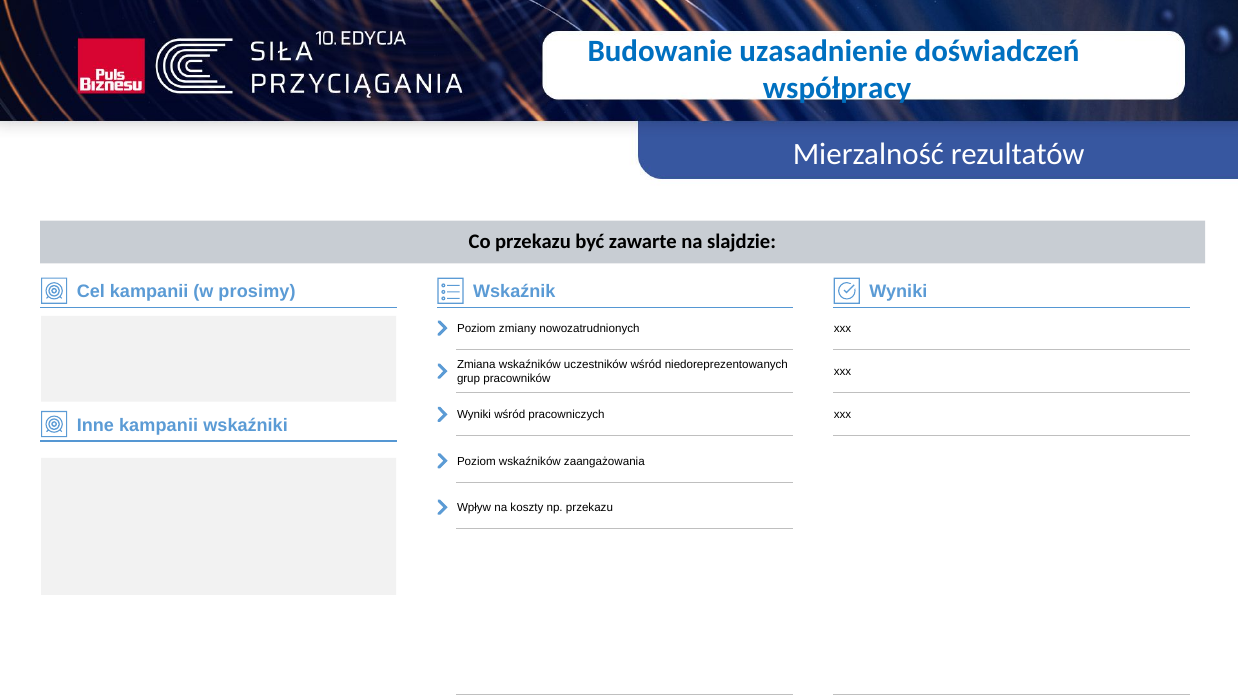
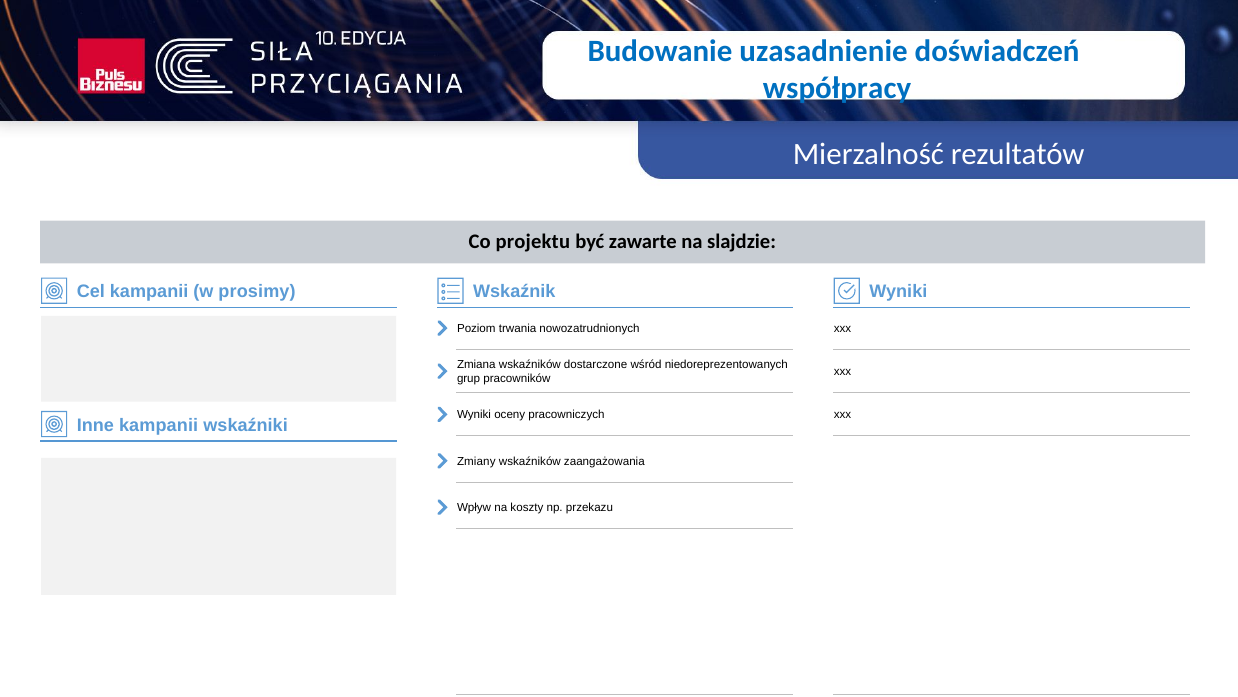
Co przekazu: przekazu -> projektu (533, 242)
zmiany: zmiany -> trwania (518, 328)
uczestników: uczestników -> dostarczone (596, 365)
Wyniki wśród: wśród -> oceny (510, 415)
Poziom: Poziom -> Zmiany (476, 461)
